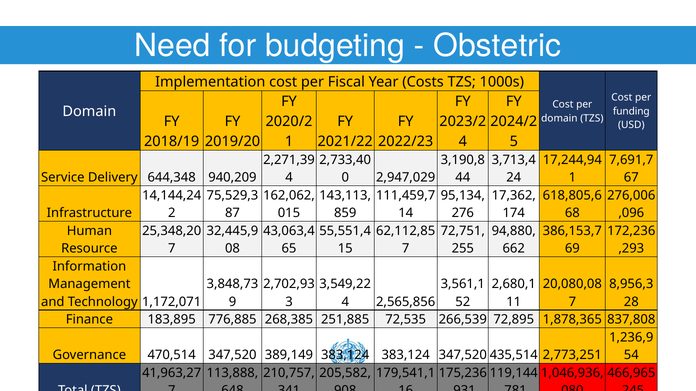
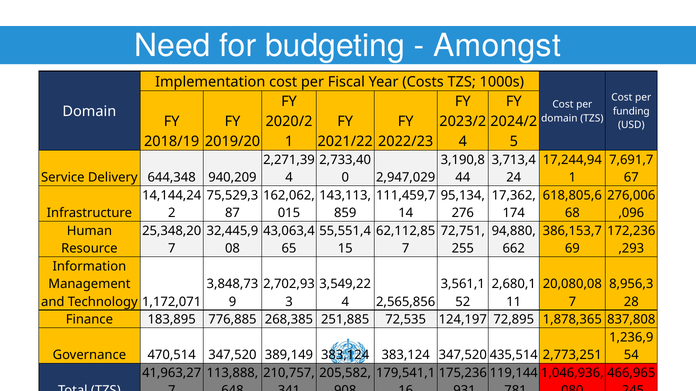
Obstetric: Obstetric -> Amongst (497, 46)
266,539: 266,539 -> 124,197 (463, 320)
